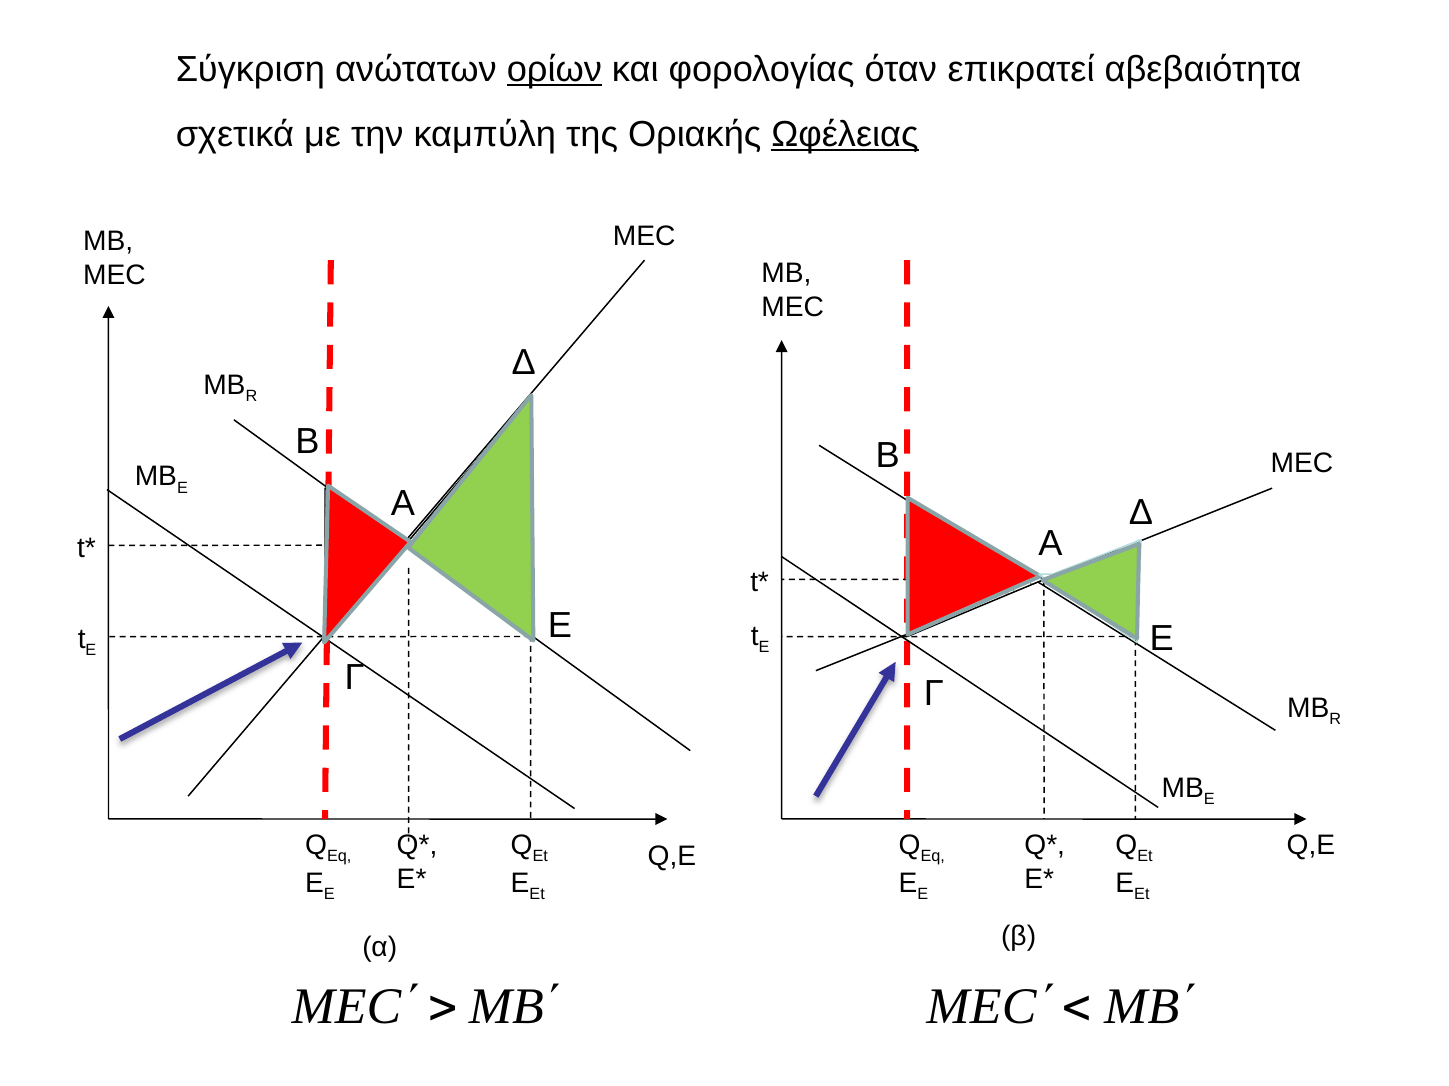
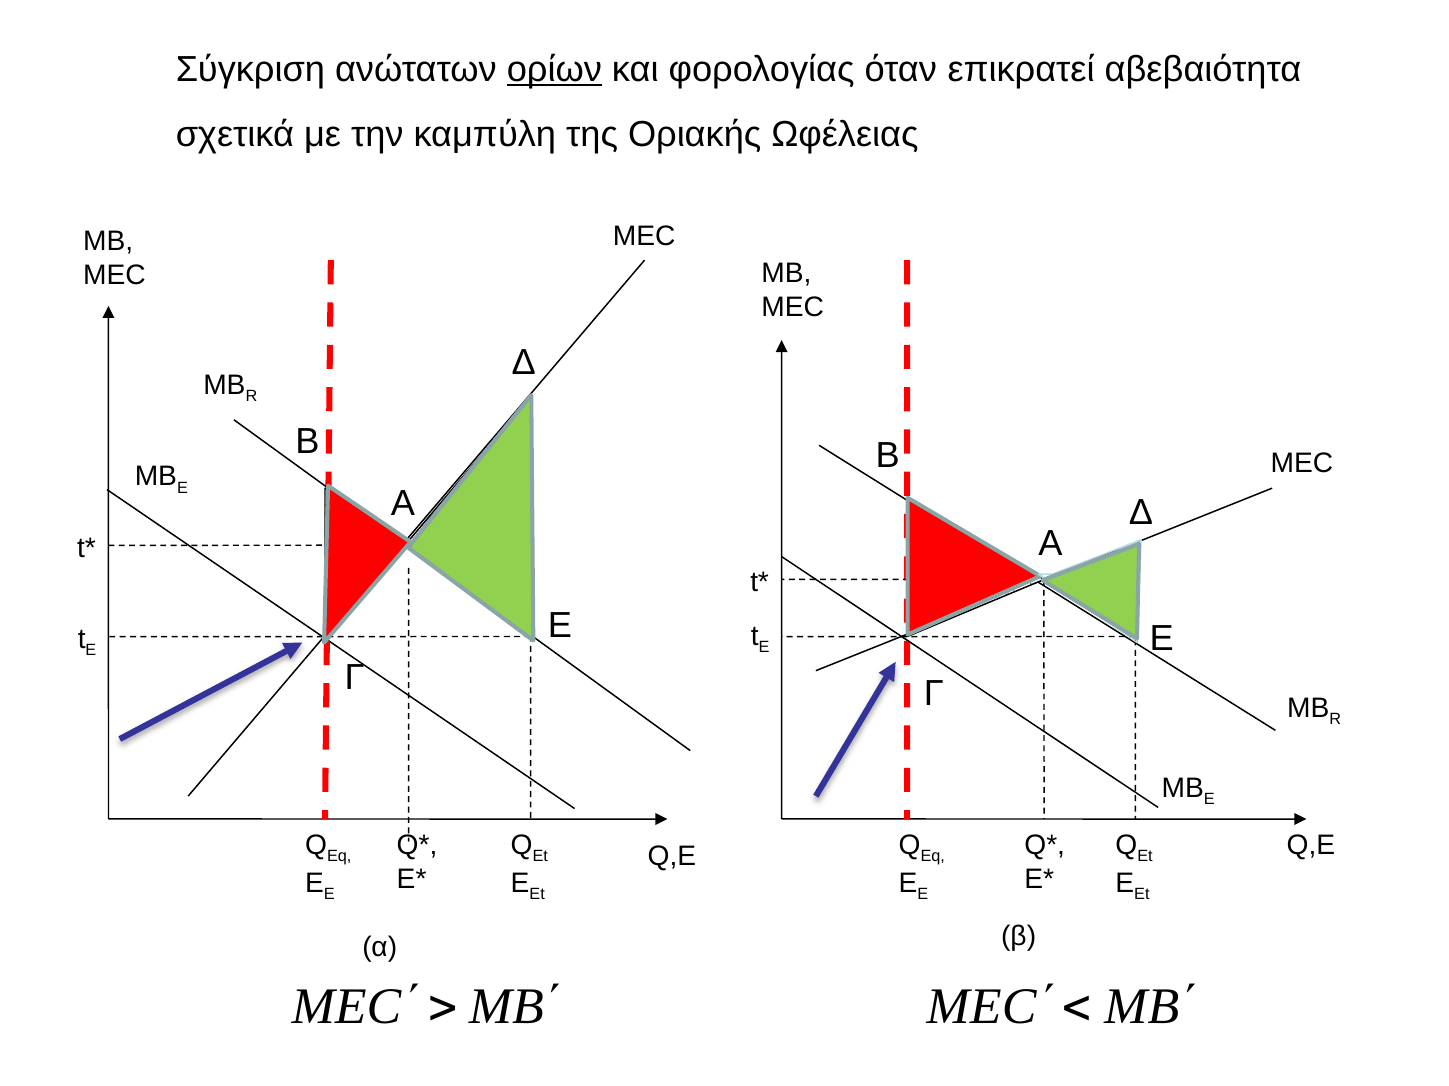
Ωφέλειας underline: present -> none (845, 135)
